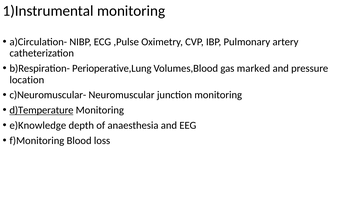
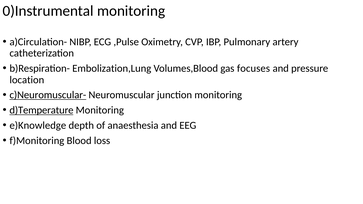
1)Instrumental: 1)Instrumental -> 0)Instrumental (48, 11)
Perioperative,Lung: Perioperative,Lung -> Embolization,Lung (112, 68)
marked: marked -> focuses (253, 68)
c)Neuromuscular- underline: none -> present (48, 95)
